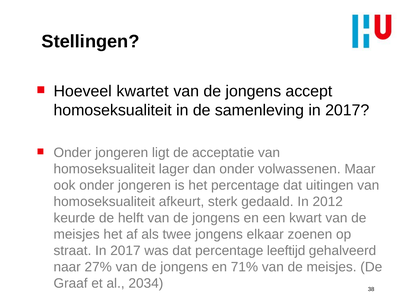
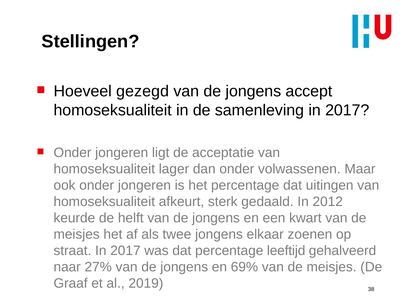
kwartet: kwartet -> gezegd (143, 92)
71%: 71% -> 69% (244, 268)
2034: 2034 -> 2019 (146, 284)
